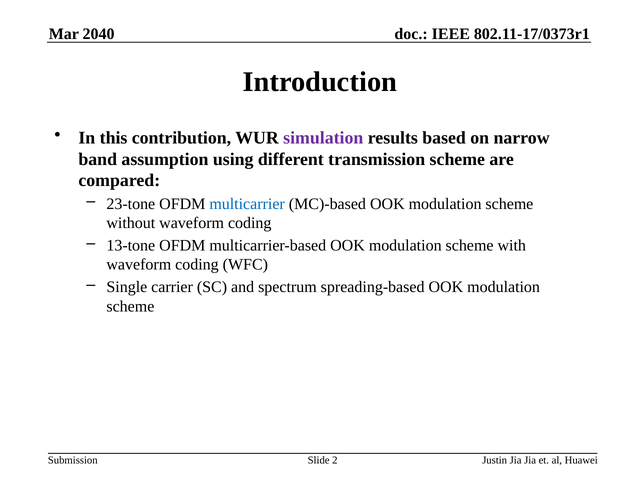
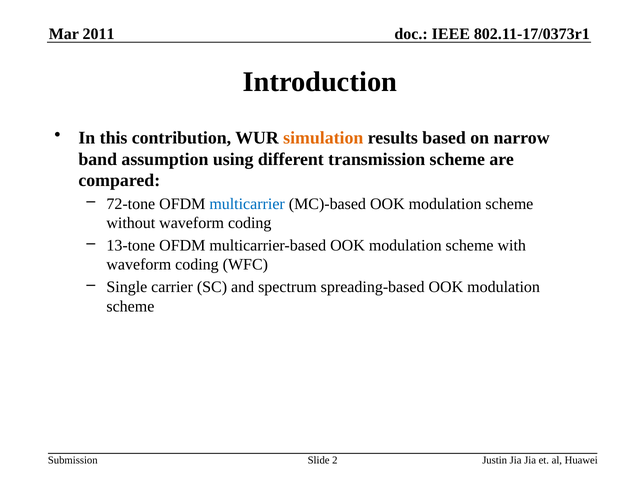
2040: 2040 -> 2011 (99, 34)
simulation colour: purple -> orange (323, 138)
23-tone: 23-tone -> 72-tone (131, 204)
